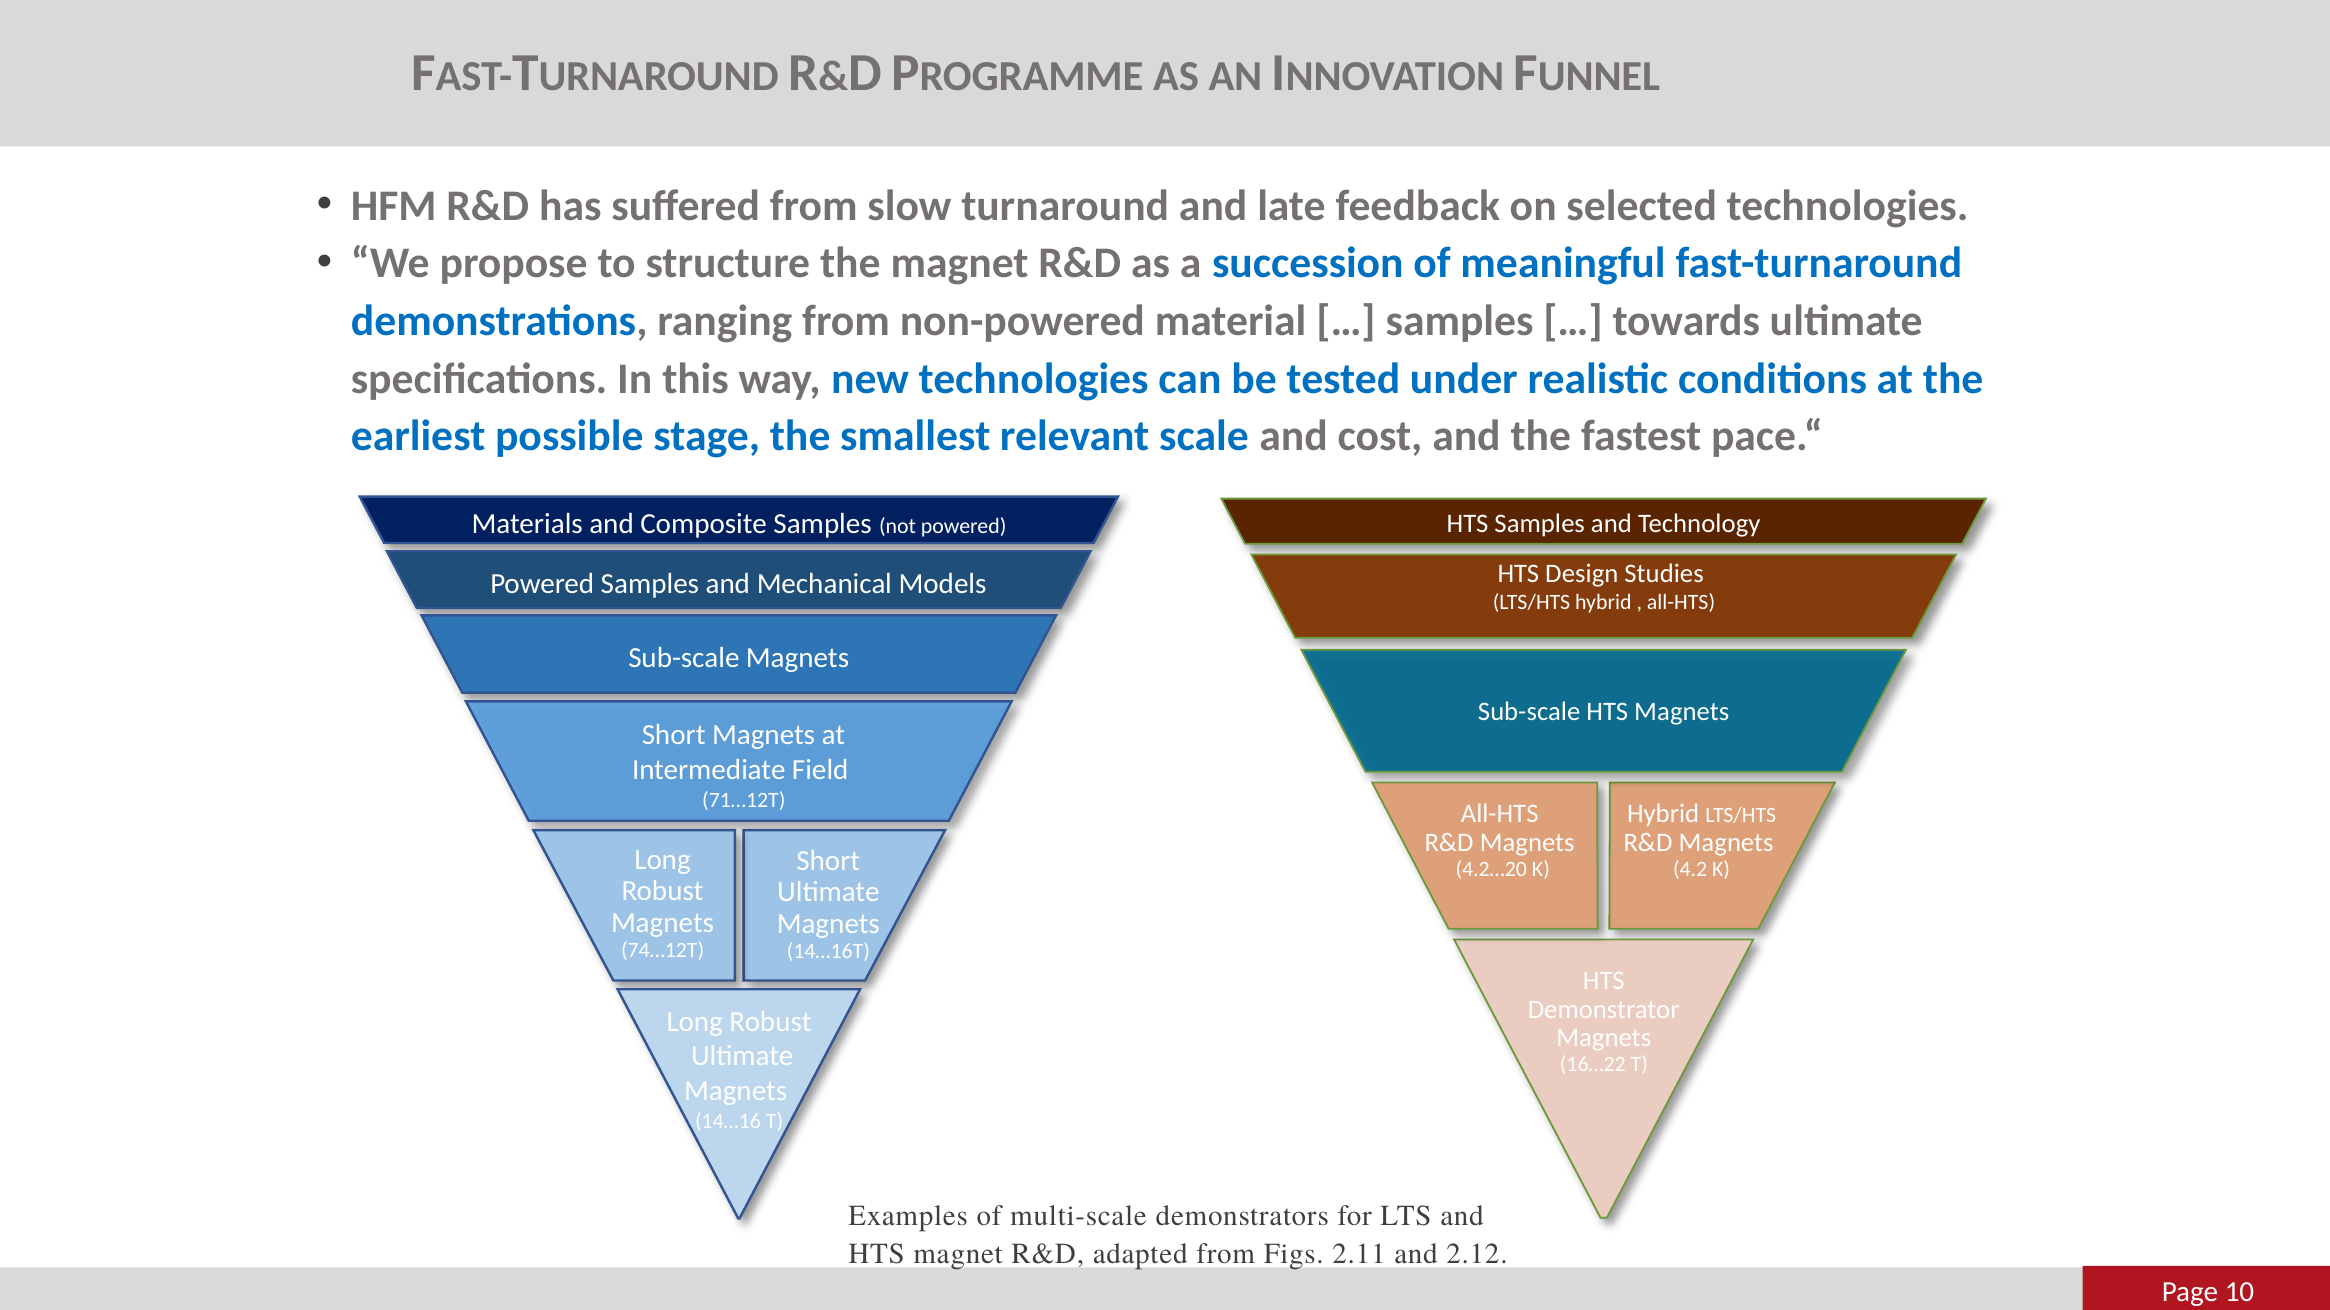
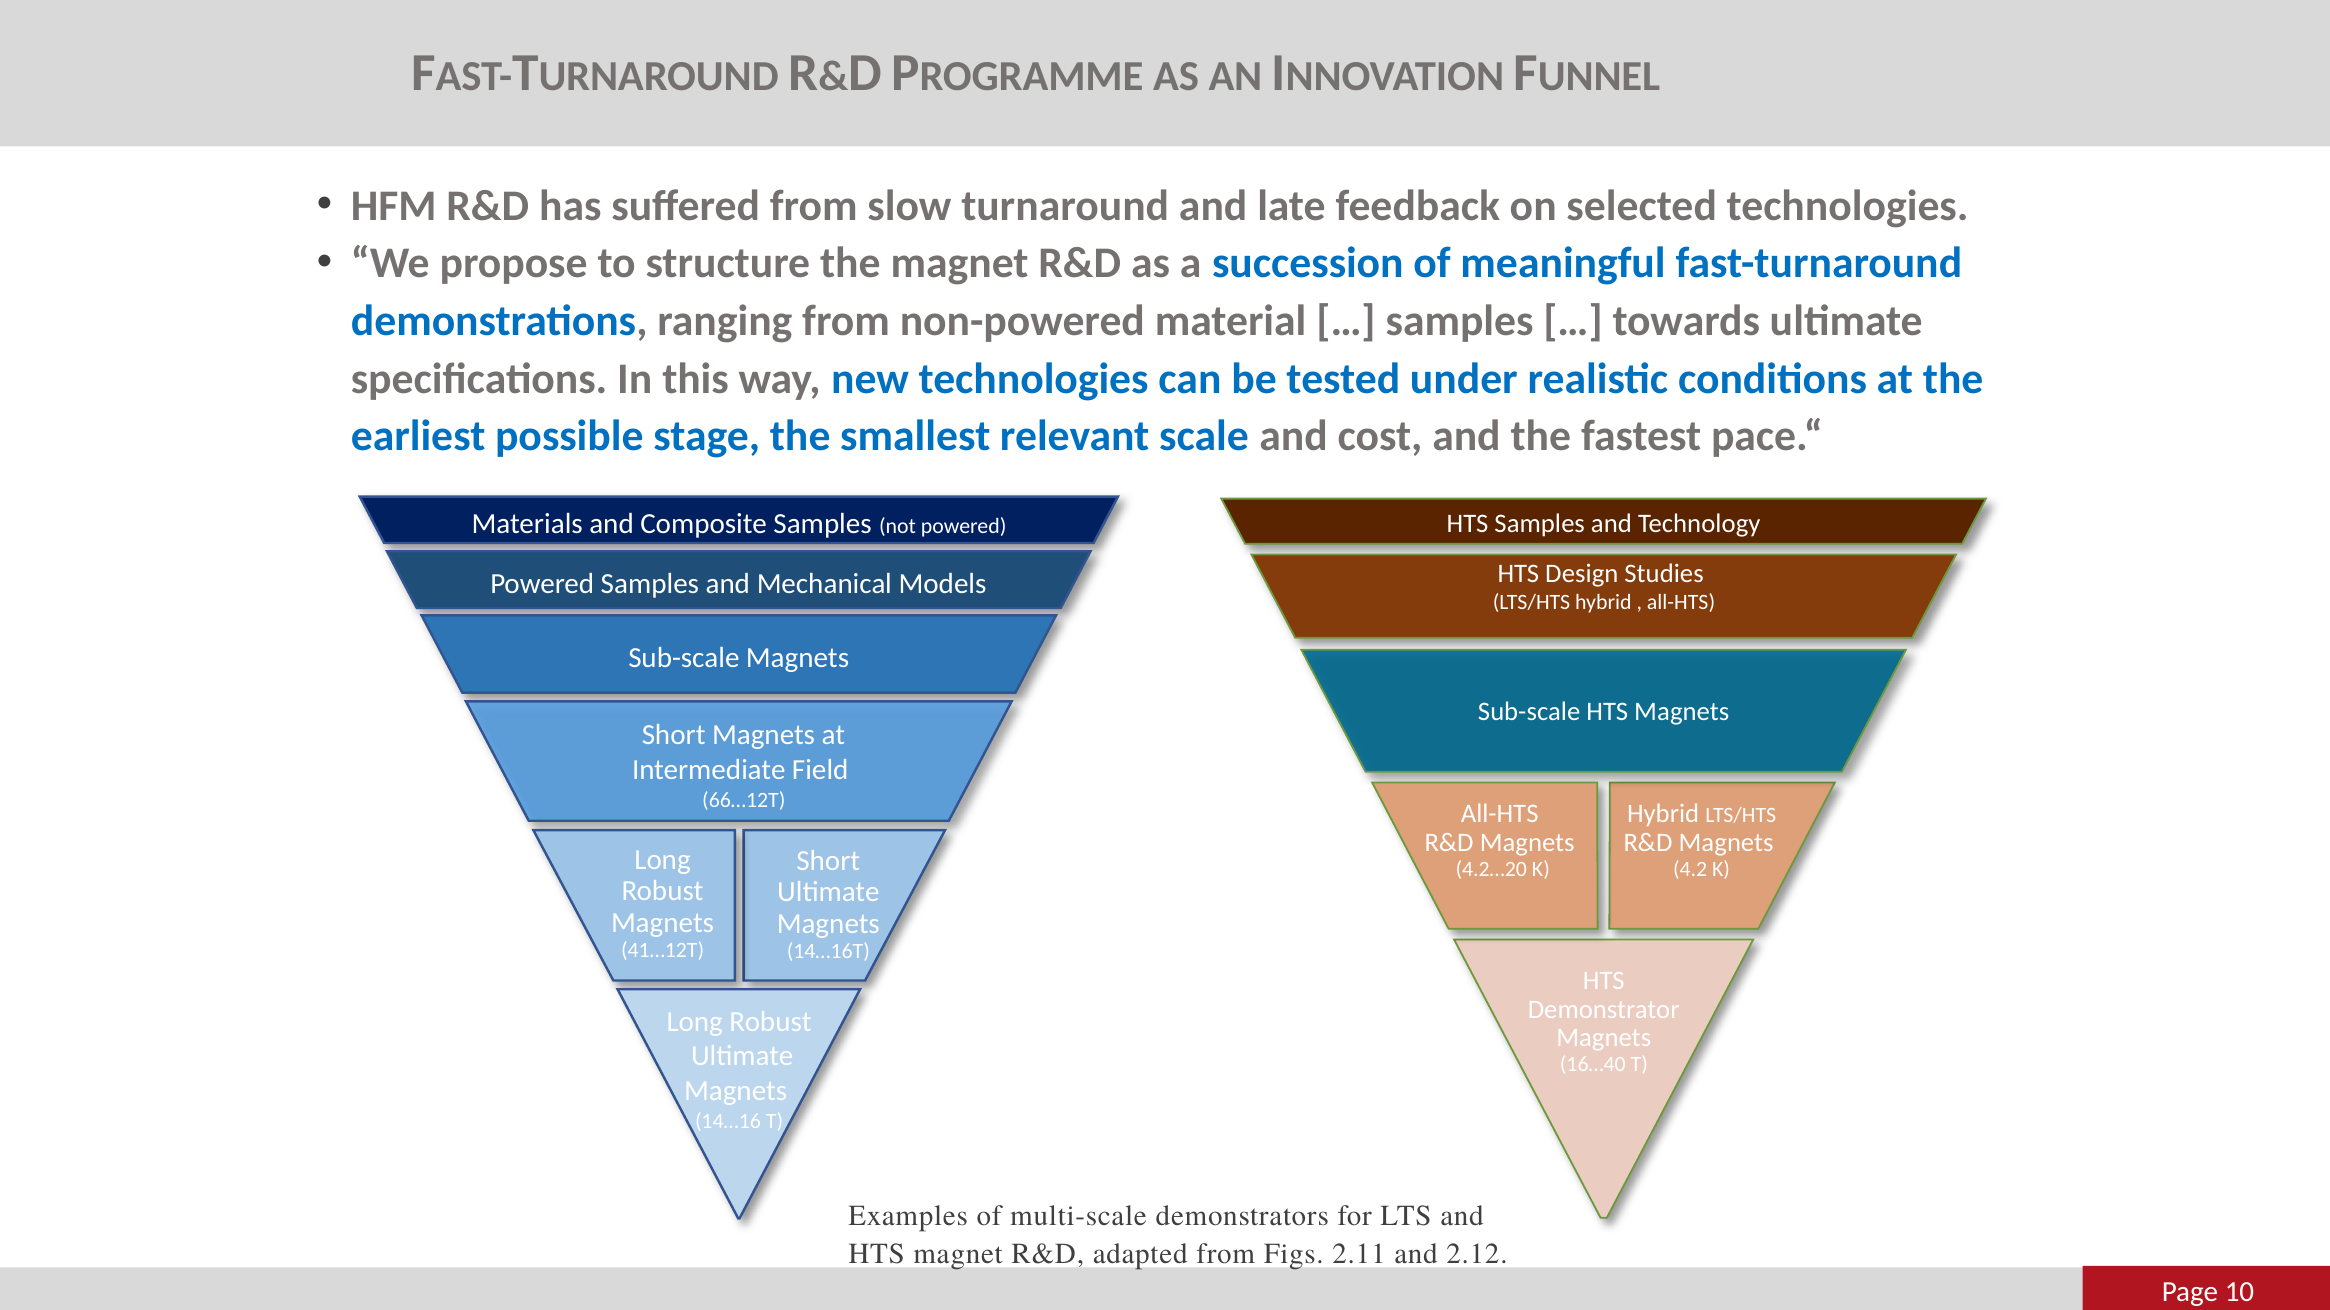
71…12T: 71…12T -> 66…12T (744, 801)
74…12T: 74…12T -> 41…12T (663, 951)
16…22: 16…22 -> 16…40 (1593, 1065)
